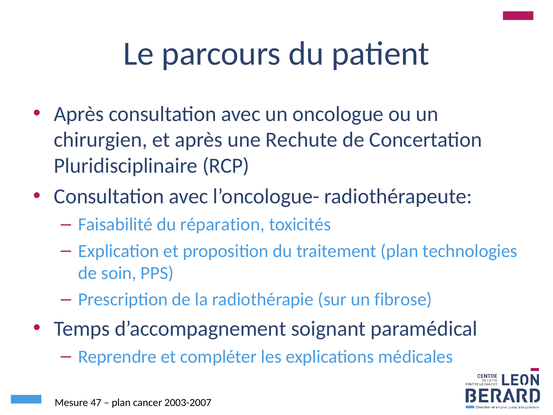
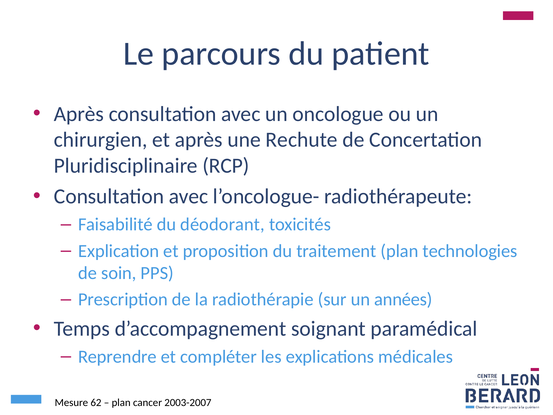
réparation: réparation -> déodorant (222, 224)
fibrose: fibrose -> années (403, 299)
47: 47 -> 62 (96, 402)
